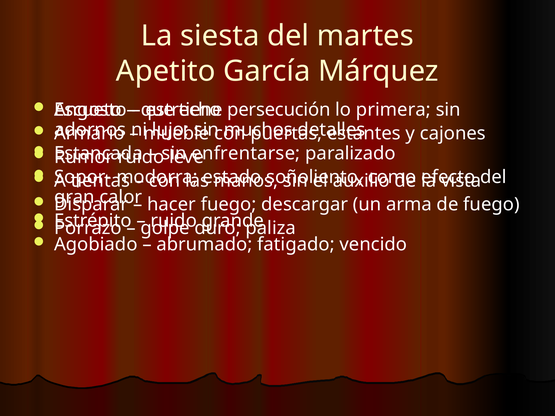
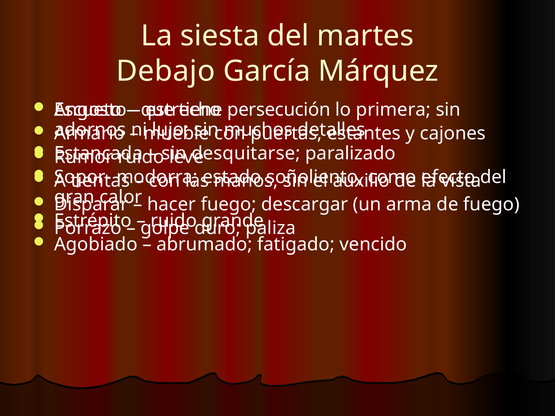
Apetito: Apetito -> Debajo (166, 71)
enfrentarse: enfrentarse -> desquitarse (246, 153)
